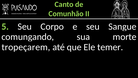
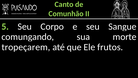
temer: temer -> frutos (110, 47)
